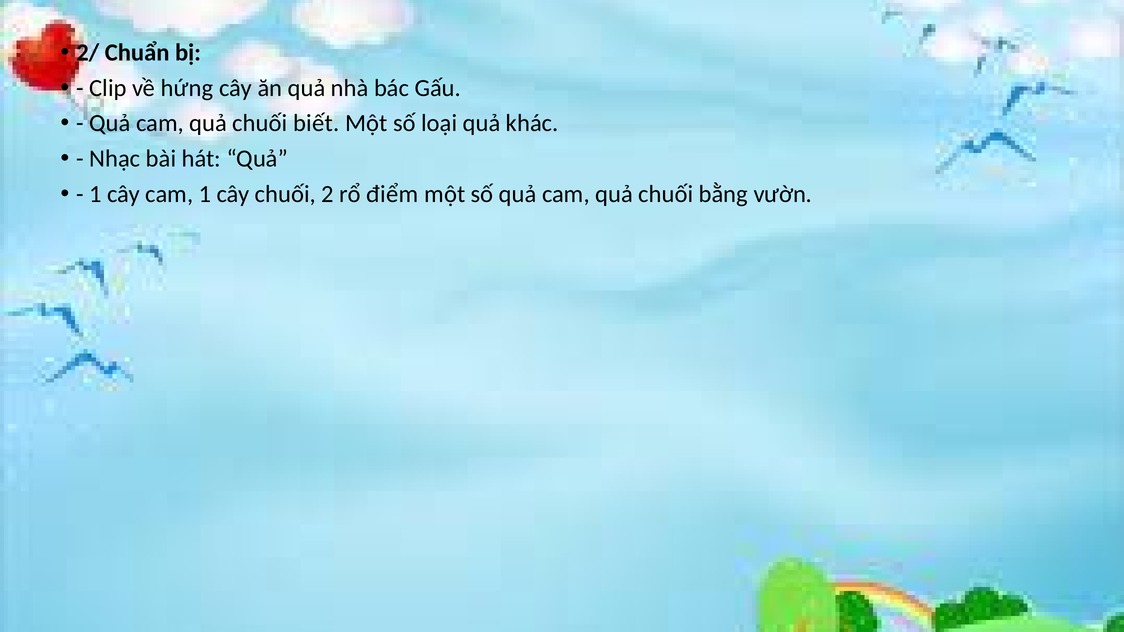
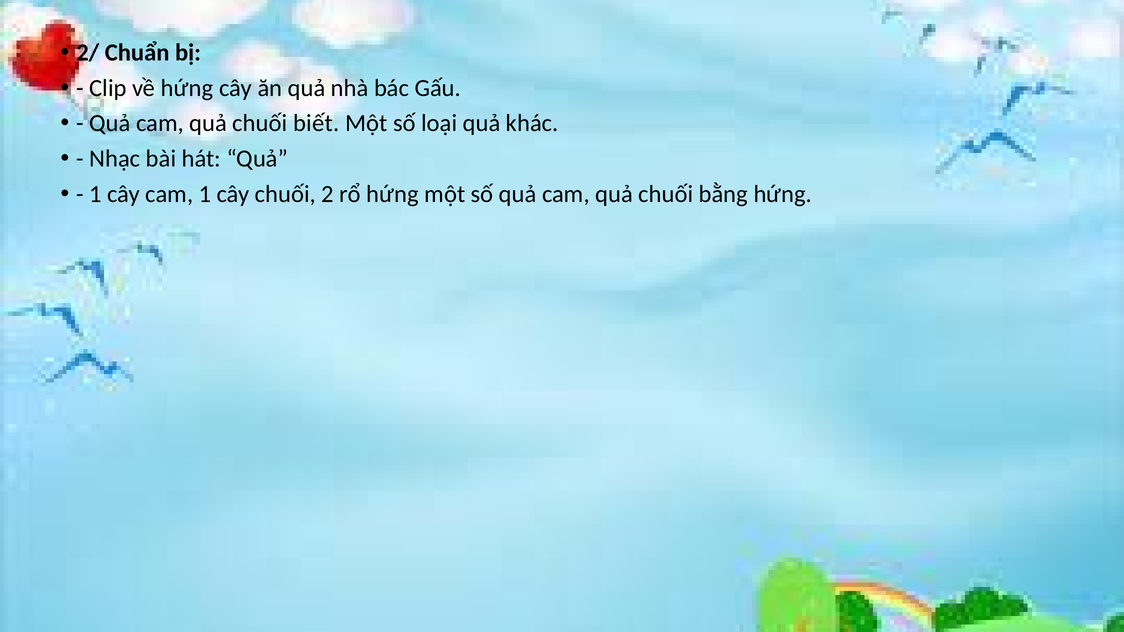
rổ điểm: điểm -> hứng (392, 194)
bằng vườn: vườn -> hứng (783, 194)
